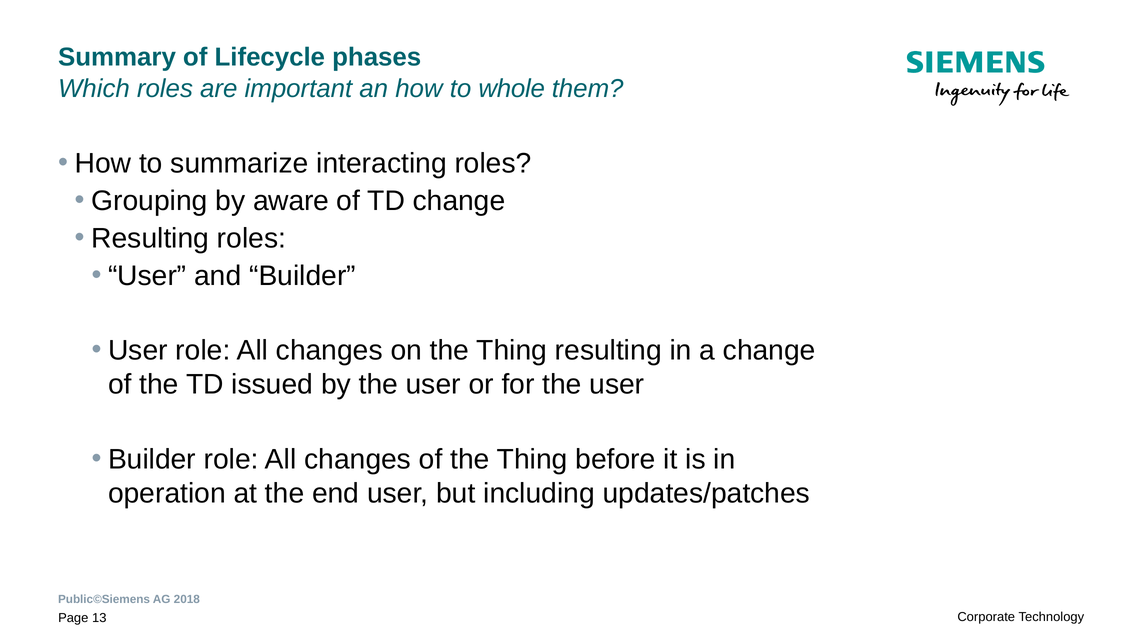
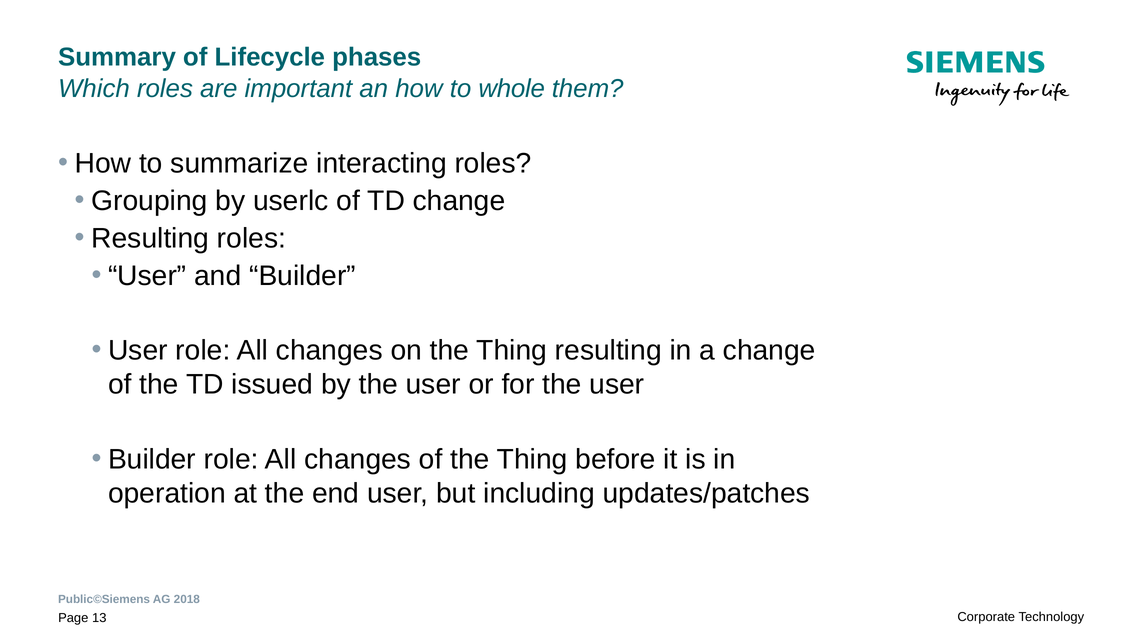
aware: aware -> userlc (291, 201)
